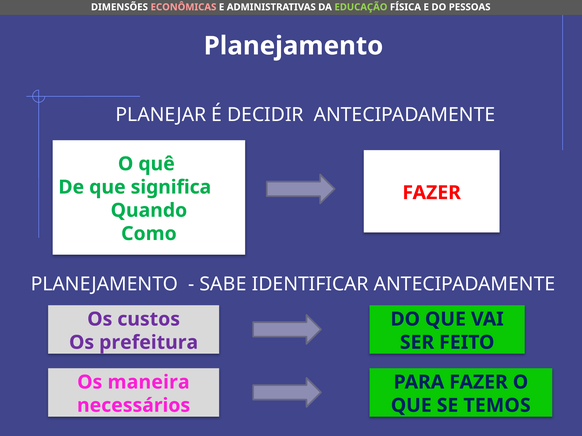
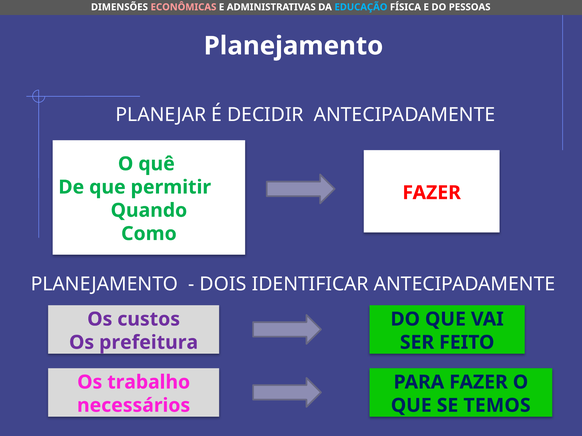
EDUCAÇÃO colour: light green -> light blue (361, 7)
significa: significa -> permitir (171, 187)
SABE: SABE -> DOIS (223, 285)
maneira: maneira -> trabalho (149, 383)
